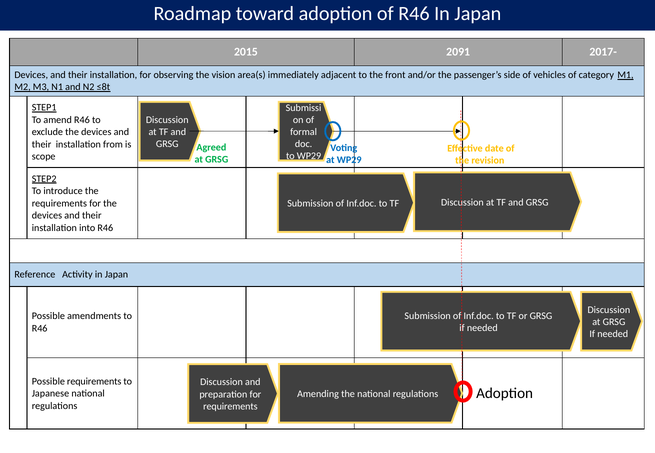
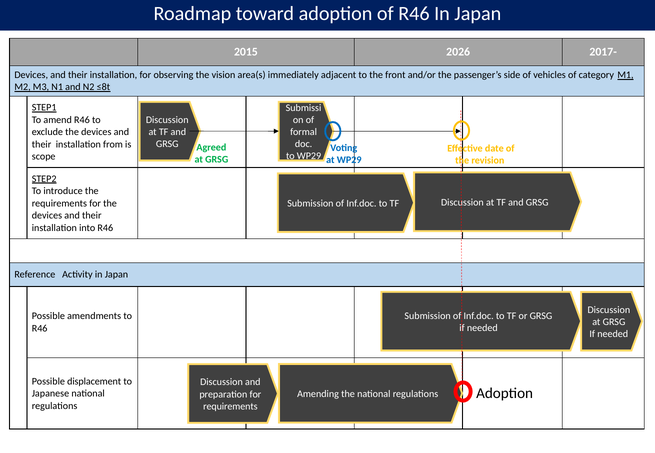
2091: 2091 -> 2026 (458, 52)
Possible requirements: requirements -> displacement (94, 382)
